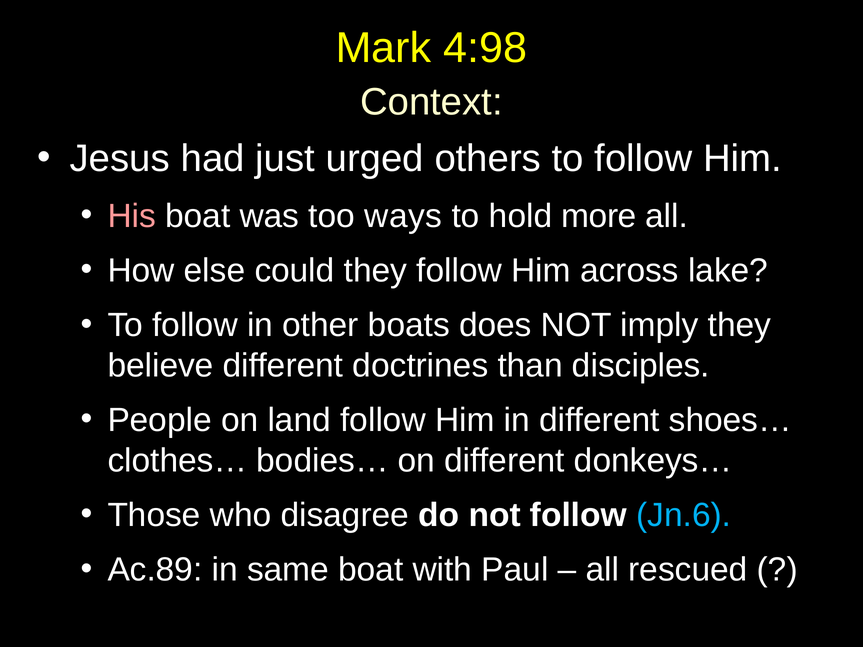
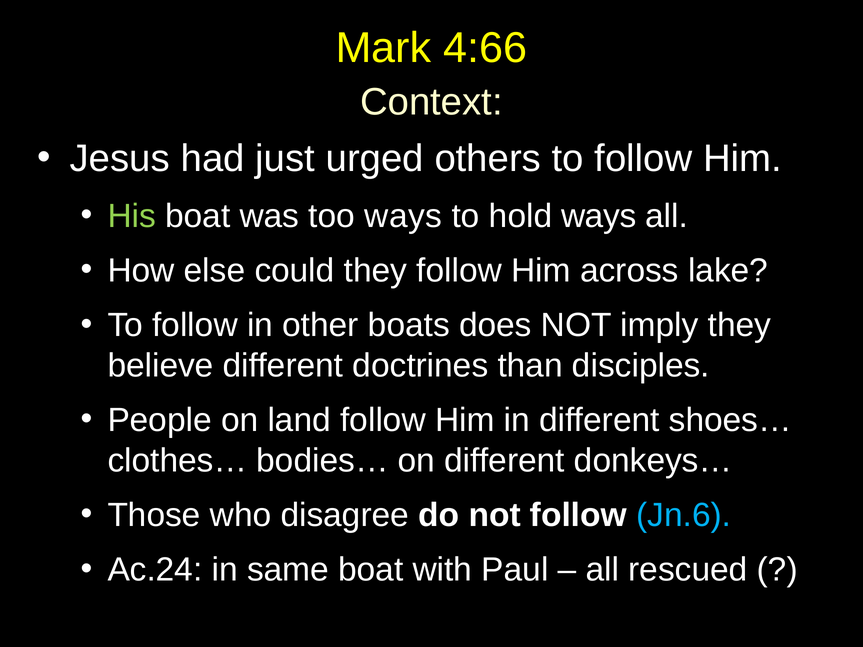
4:98: 4:98 -> 4:66 (485, 48)
His colour: pink -> light green (132, 216)
hold more: more -> ways (599, 216)
Ac.89: Ac.89 -> Ac.24 (155, 570)
